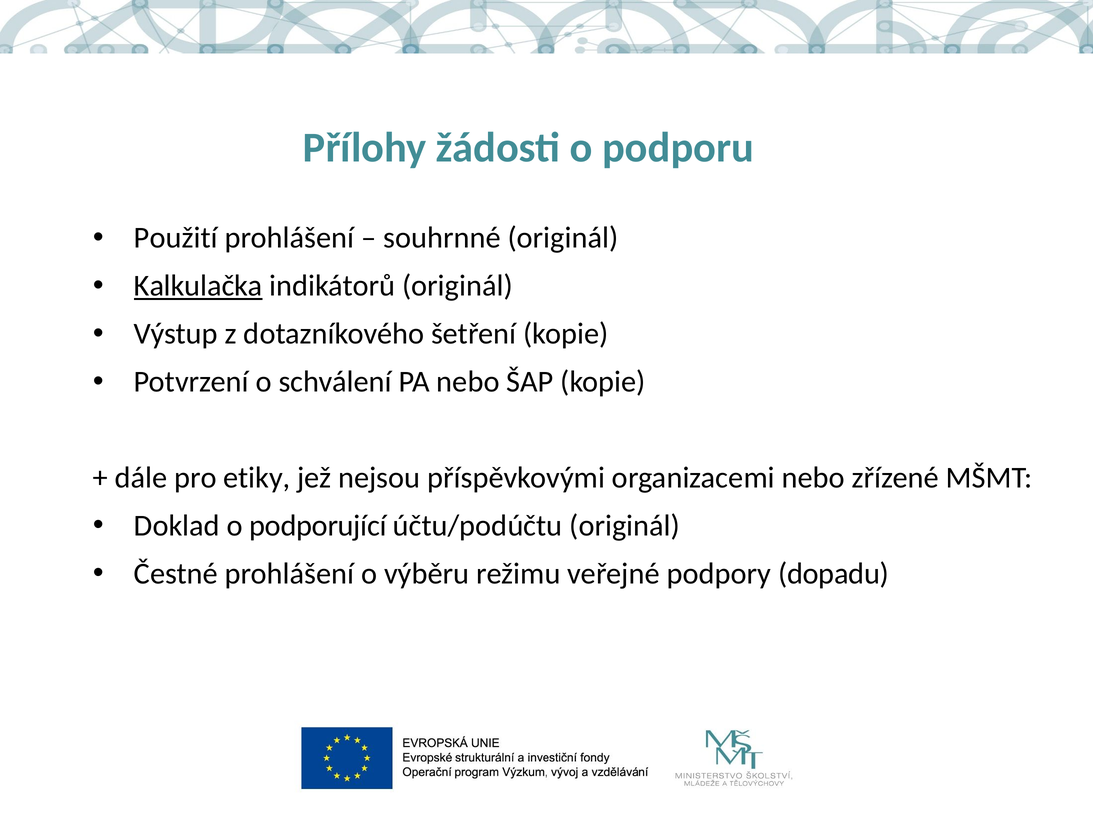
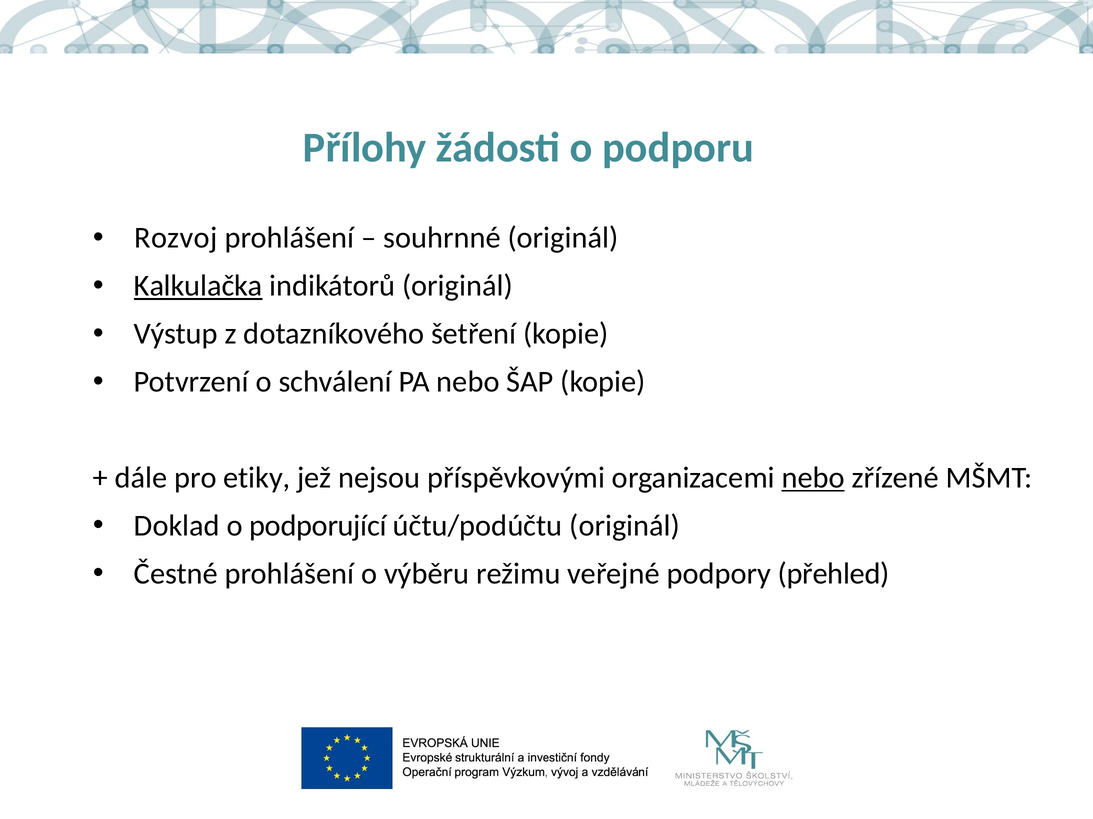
Použití: Použití -> Rozvoj (176, 238)
nebo underline: none -> present (813, 478)
dopadu: dopadu -> přehled (834, 574)
